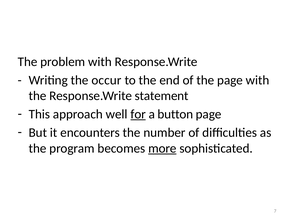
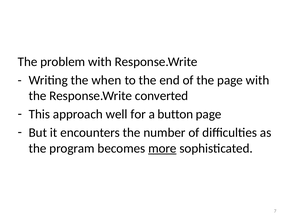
occur: occur -> when (106, 80)
statement: statement -> converted (162, 96)
for underline: present -> none (138, 114)
